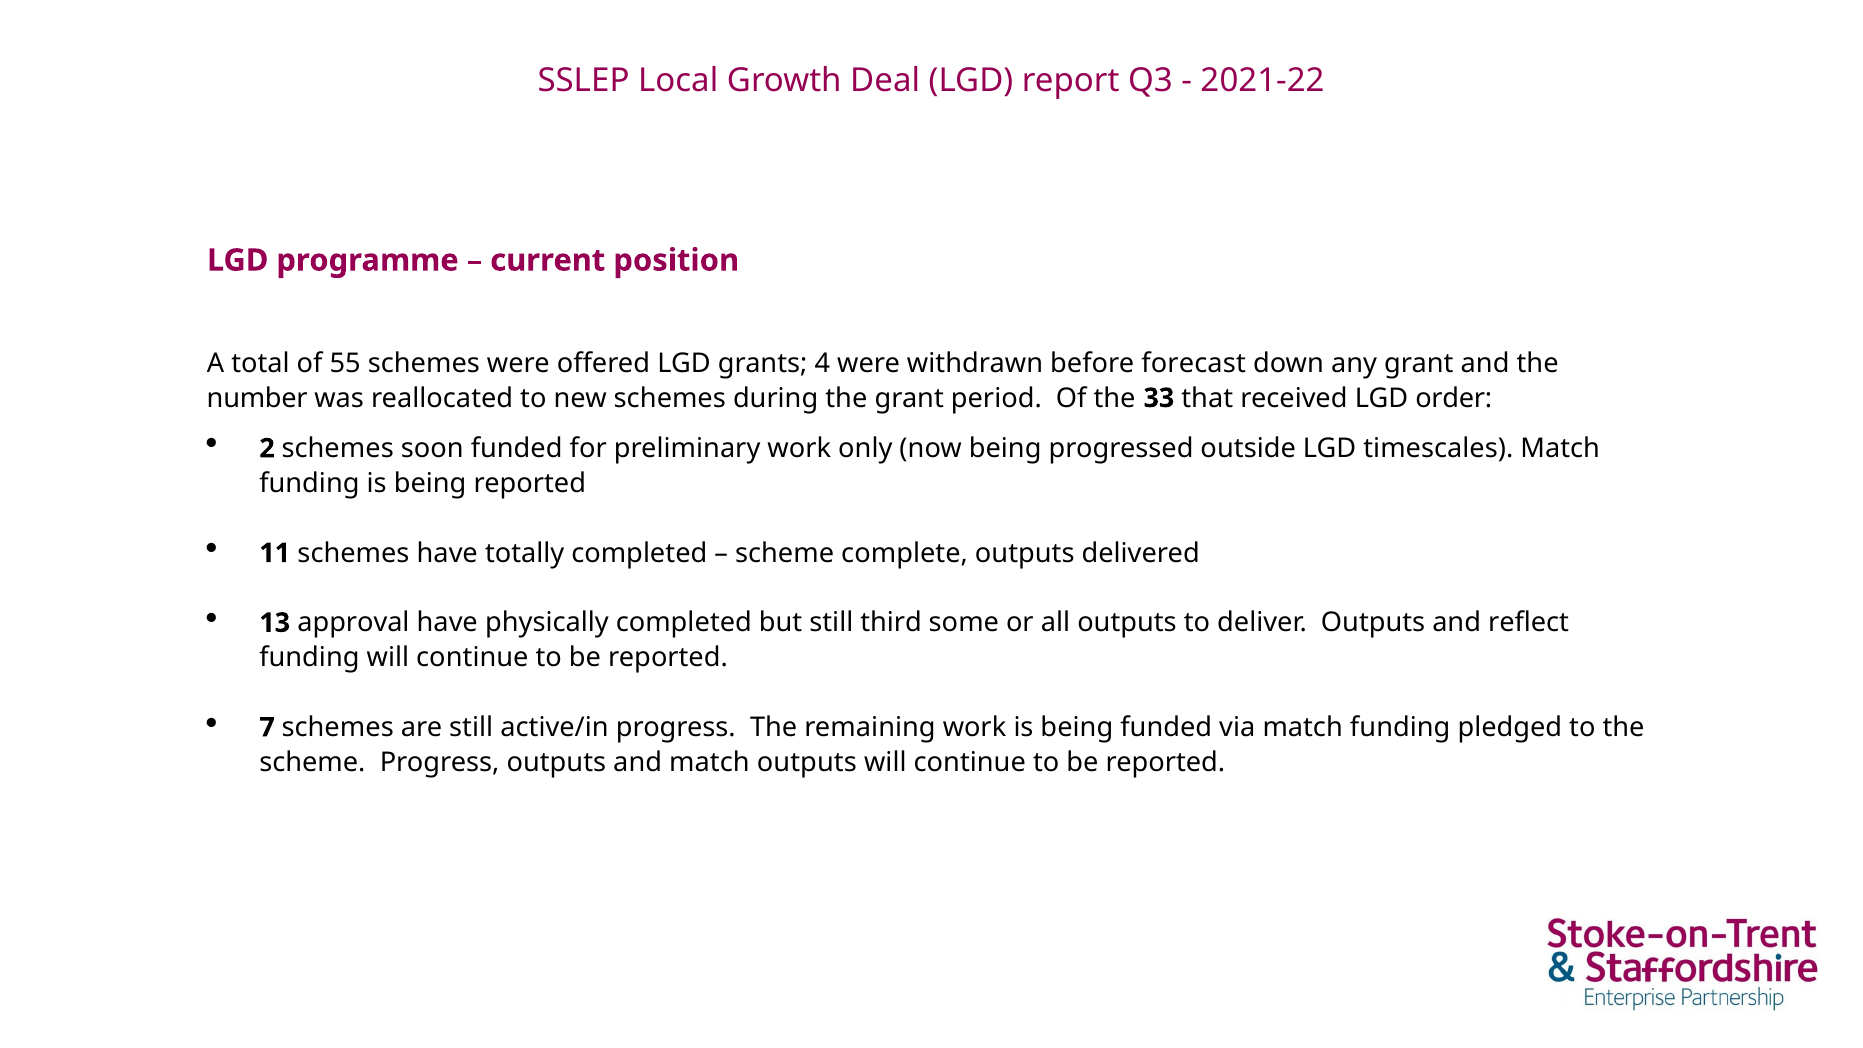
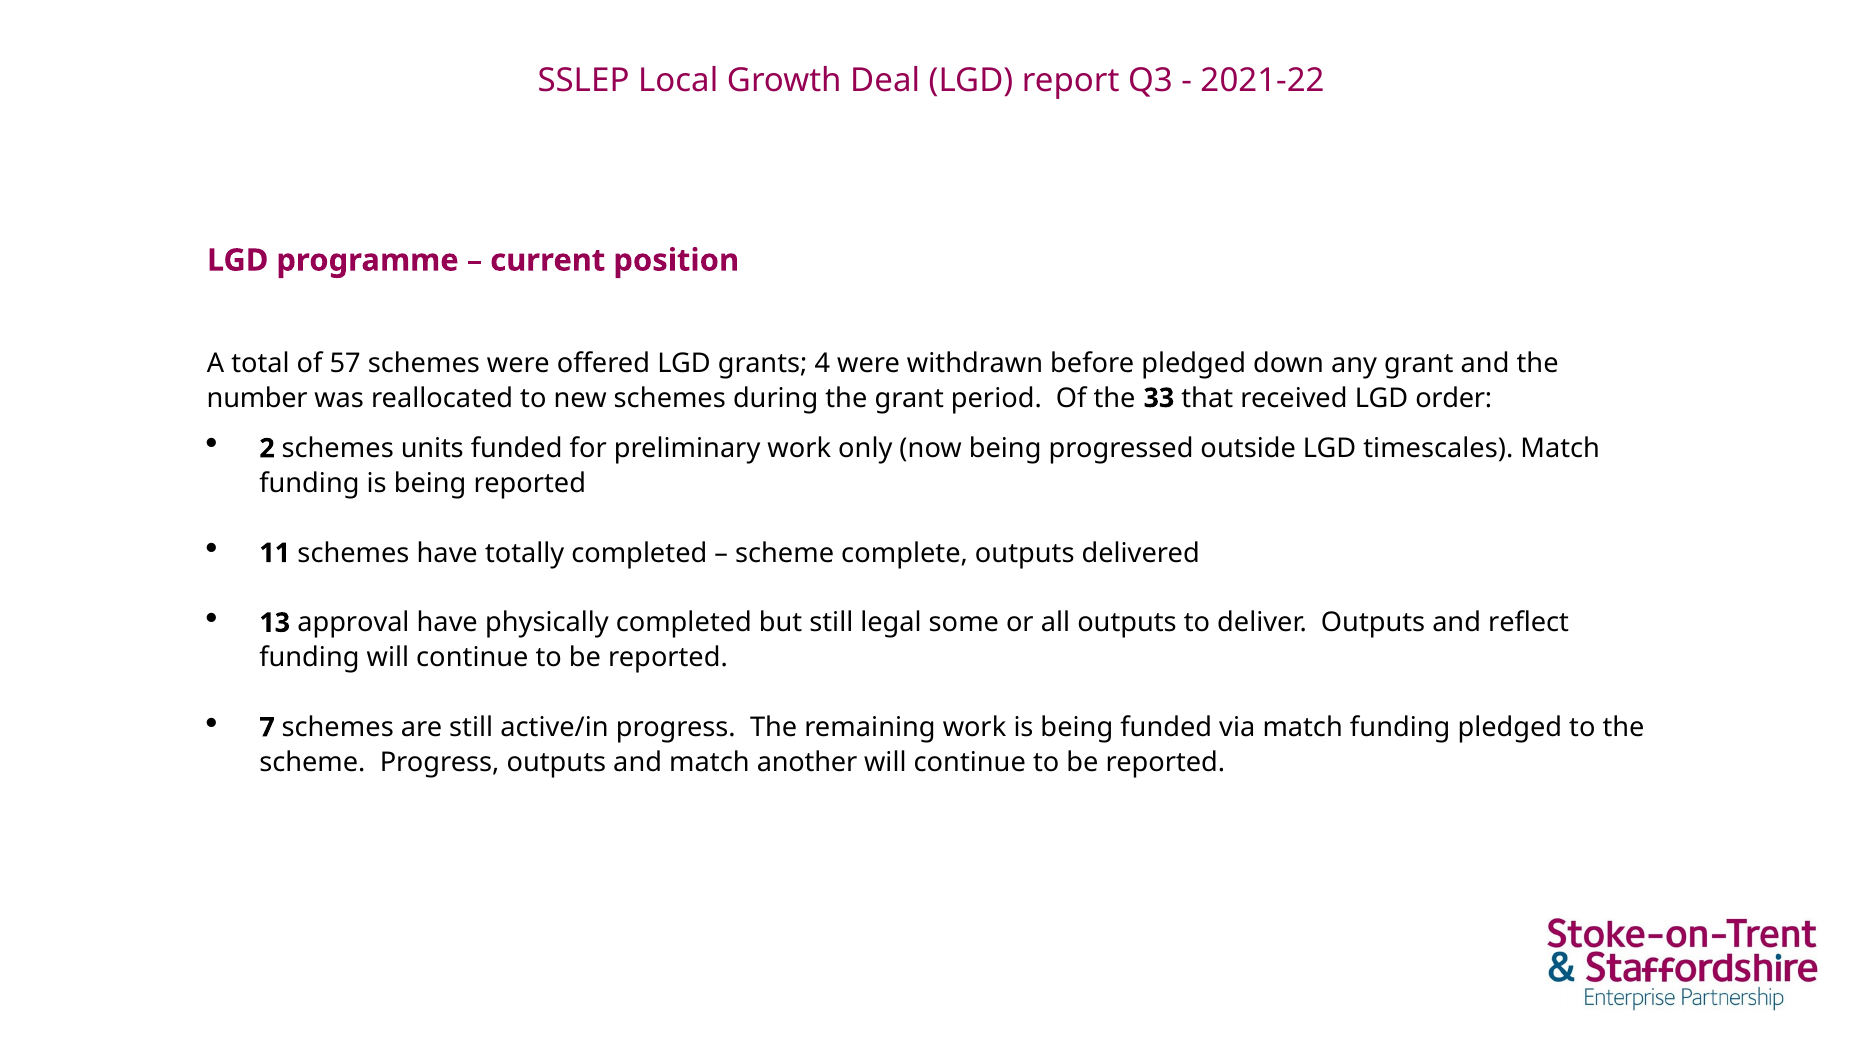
55: 55 -> 57 (345, 363)
before forecast: forecast -> pledged (1194, 363)
soon: soon -> units (432, 448)
third: third -> legal (891, 623)
match outputs: outputs -> another (807, 762)
